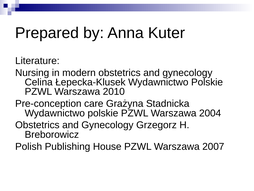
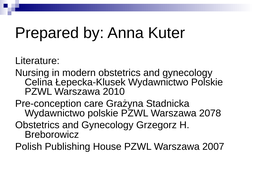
2004: 2004 -> 2078 (210, 113)
